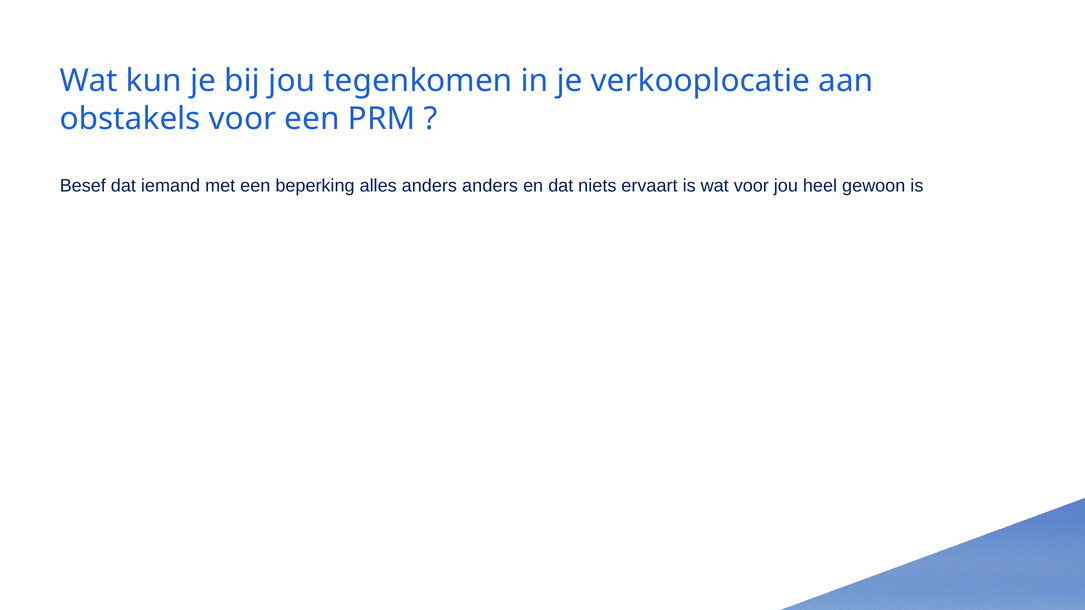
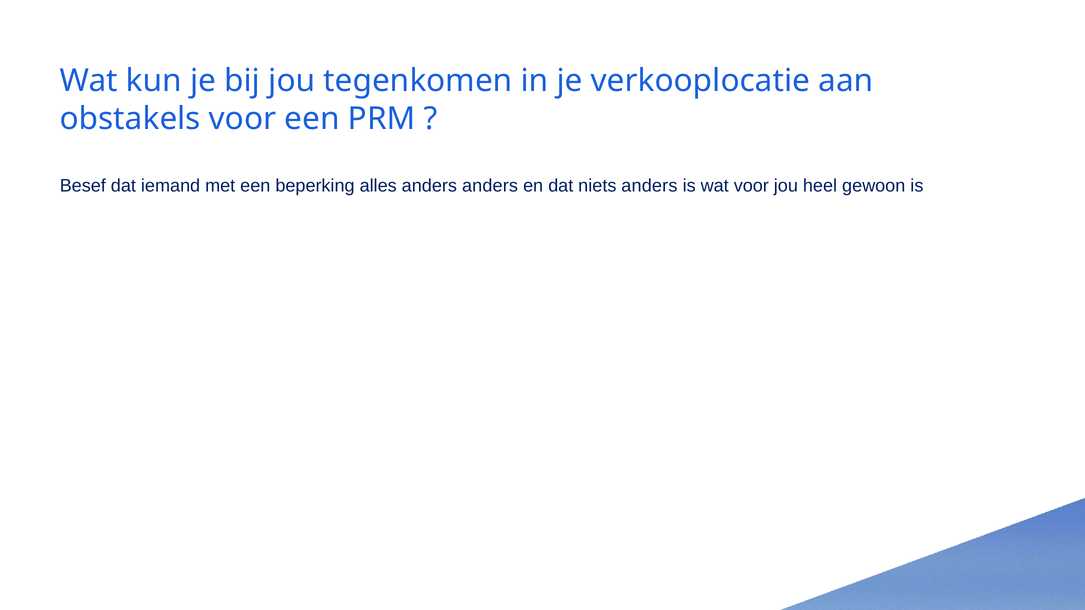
niets ervaart: ervaart -> anders (649, 186)
